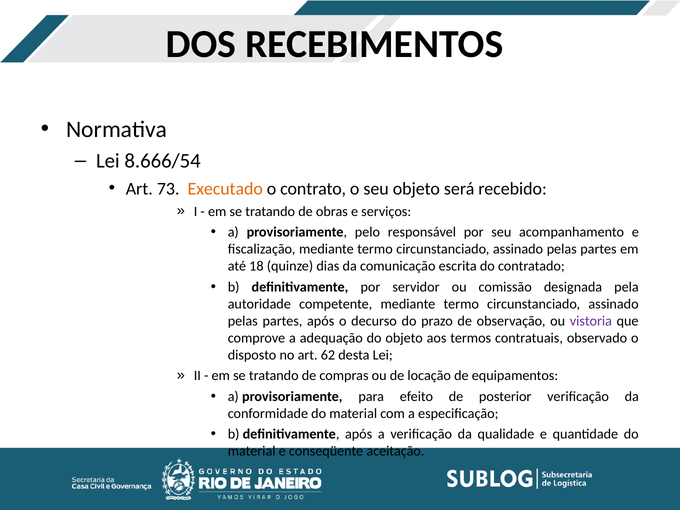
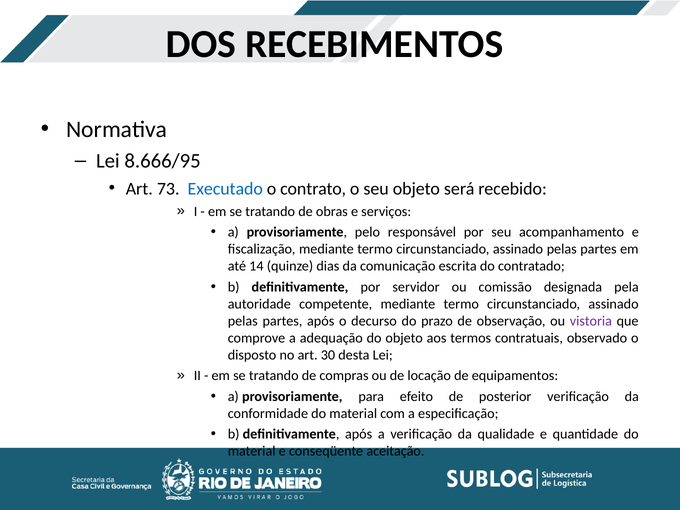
8.666/54: 8.666/54 -> 8.666/95 (163, 161)
Executado colour: orange -> blue (225, 189)
18: 18 -> 14 (256, 266)
62: 62 -> 30 (328, 355)
